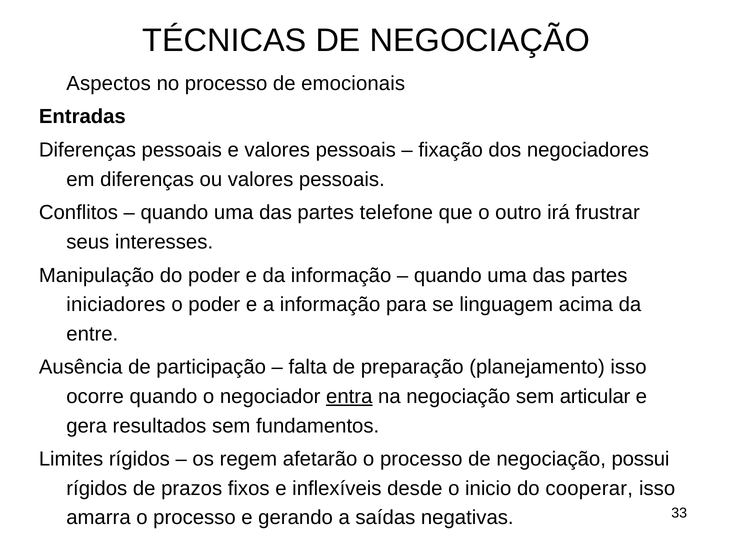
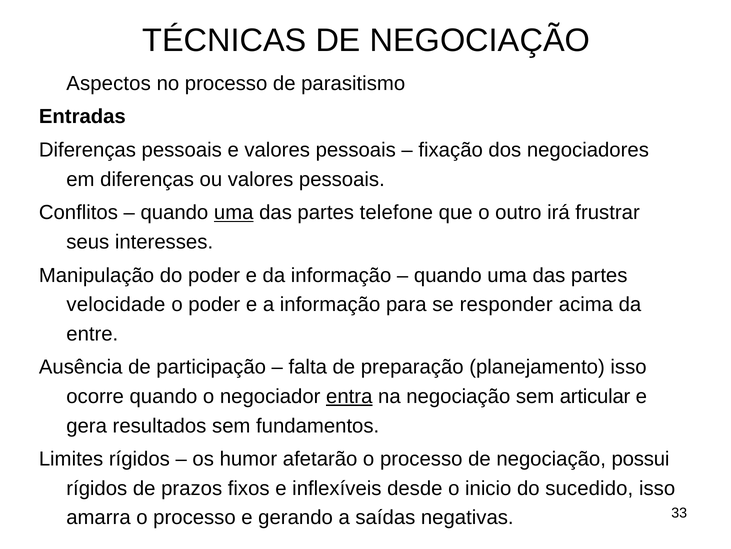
emocionais: emocionais -> parasitismo (353, 83)
uma underline: none -> present (234, 212)
iniciadores: iniciadores -> velocidade (116, 304)
linguagem: linguagem -> responder (506, 304)
regem: regem -> humor (248, 459)
cooperar: cooperar -> sucedido (589, 488)
